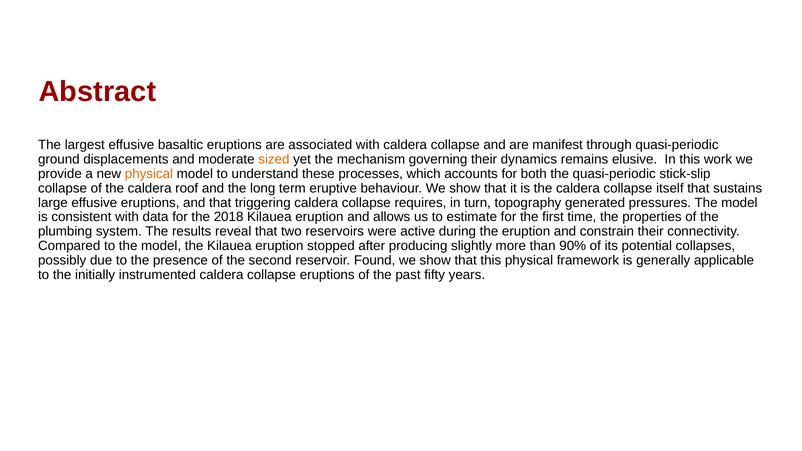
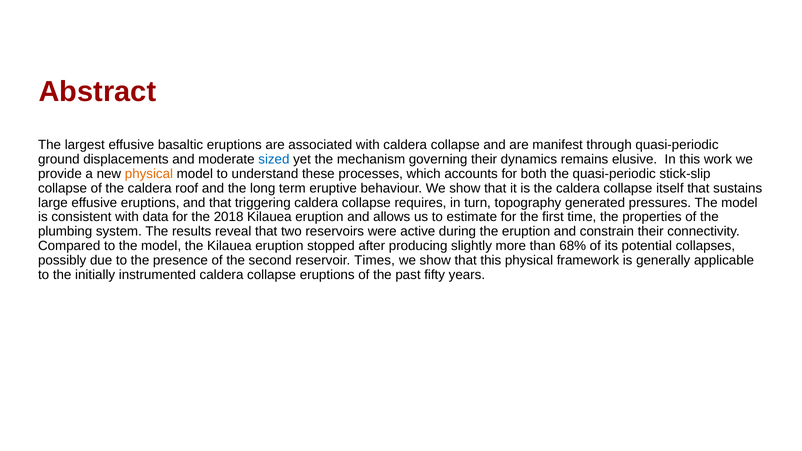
sized colour: orange -> blue (274, 159)
90%: 90% -> 68% (573, 246)
Found: Found -> Times (375, 260)
